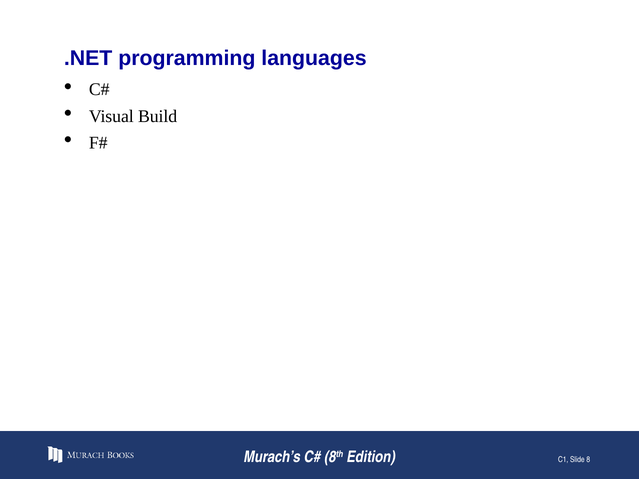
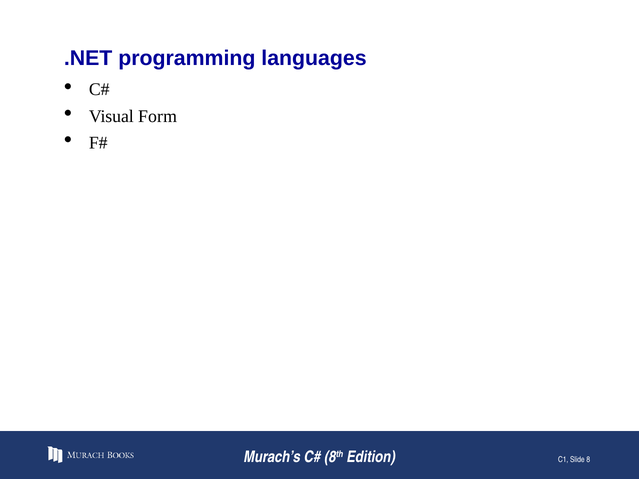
Build: Build -> Form (157, 116)
